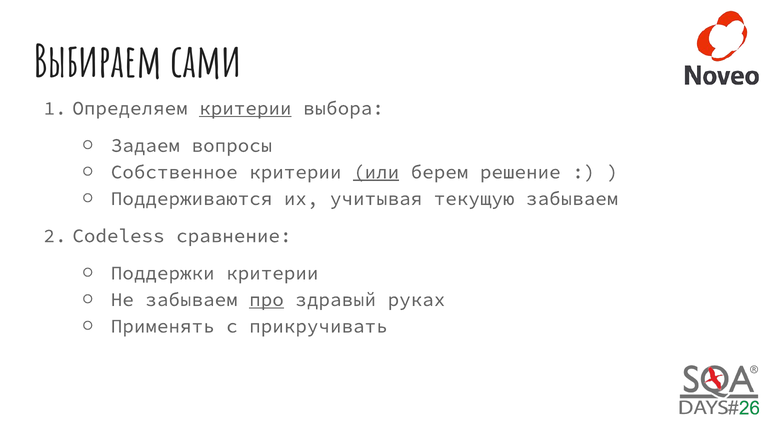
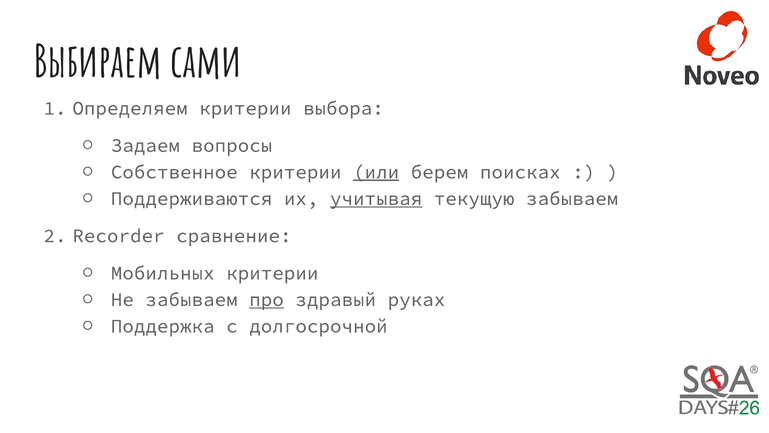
критерии underline: present -> none (245, 108)
решение: решение -> поисках (520, 172)
учитывая underline: none -> present (376, 198)
Codeless: Codeless -> Recorder (118, 236)
Поддержки: Поддержки -> Мобильных (163, 273)
Применять: Применять -> Поддержка (163, 326)
прикручивать: прикручивать -> долгосрочной (318, 326)
